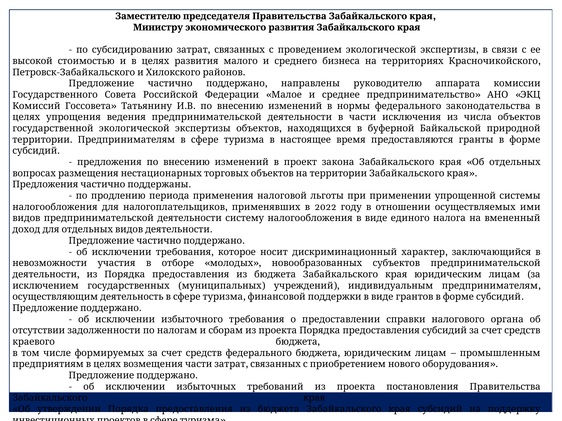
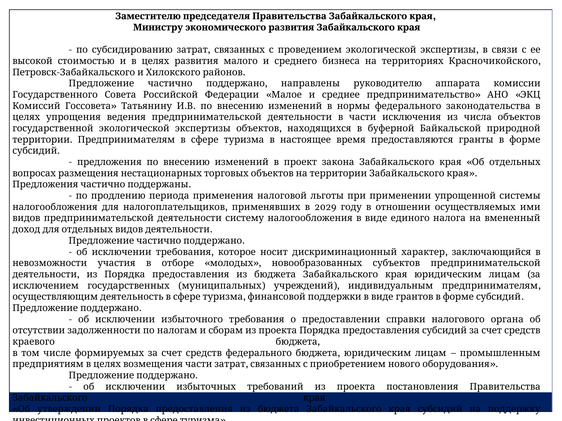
2022: 2022 -> 2029 (326, 207)
